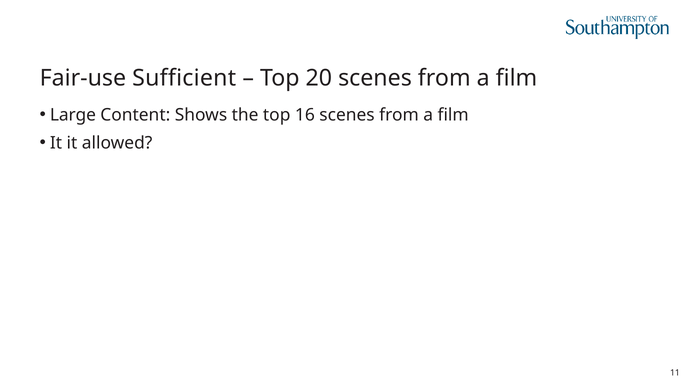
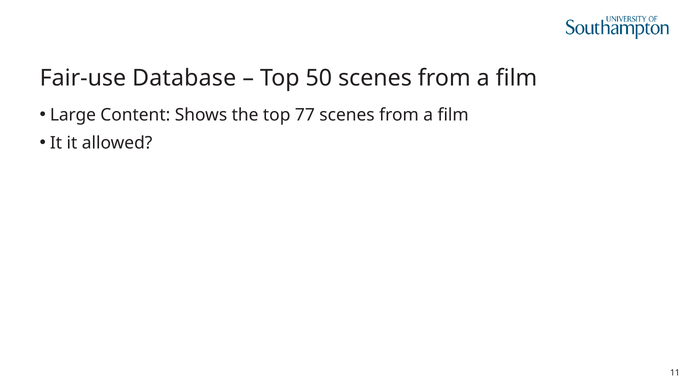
Sufficient: Sufficient -> Database (184, 78)
20: 20 -> 50 (319, 78)
16: 16 -> 77 (305, 115)
